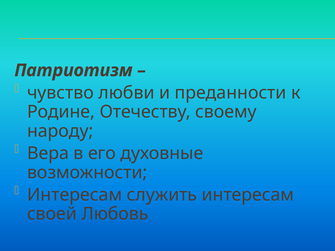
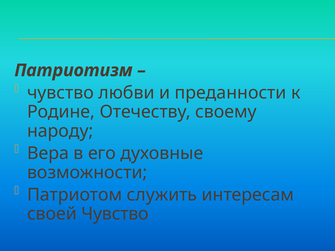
Интересам: Интересам -> Патриотом (75, 195)
своей Любовь: Любовь -> Чувство (115, 214)
